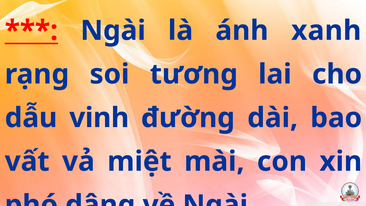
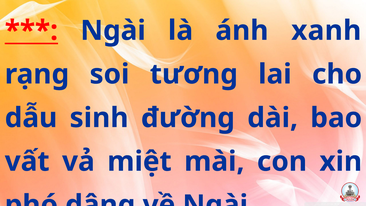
vinh: vinh -> sinh (99, 118)
